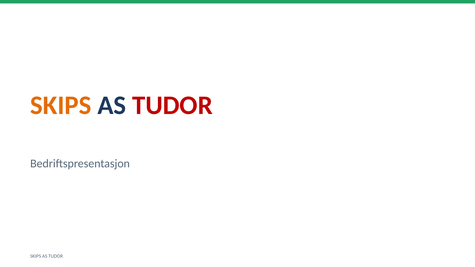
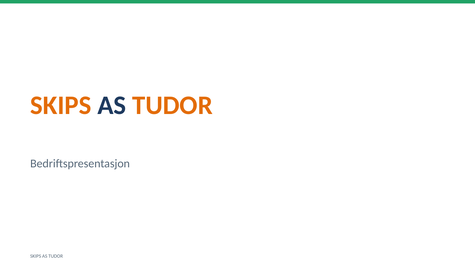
TUDOR colour: red -> orange (172, 105)
